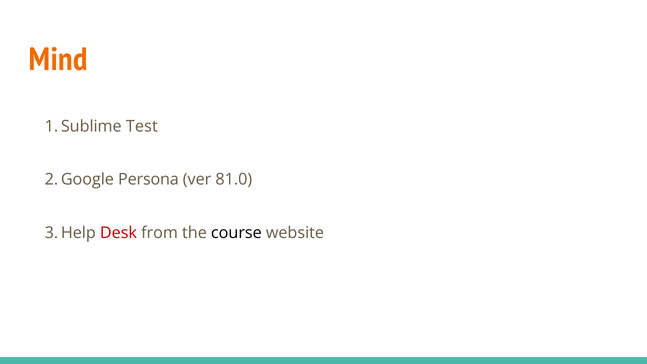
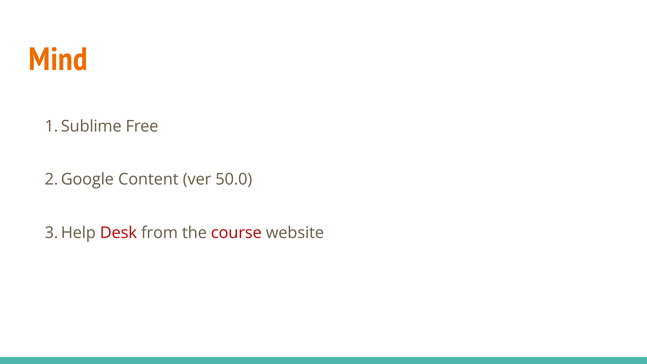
Test: Test -> Free (142, 126)
Persona: Persona -> Content (148, 180)
81.0: 81.0 -> 50.0 (234, 180)
course colour: black -> red (236, 233)
